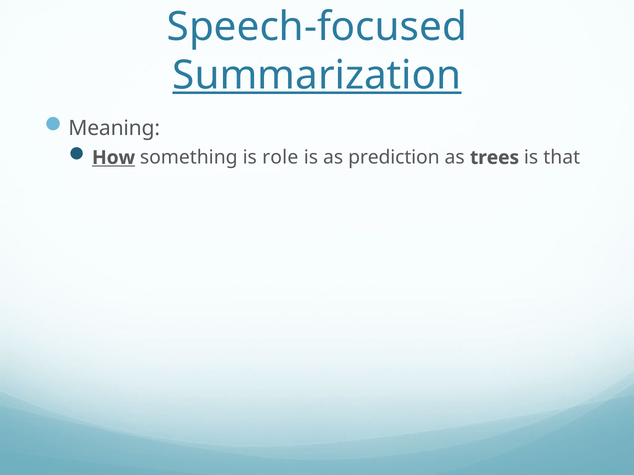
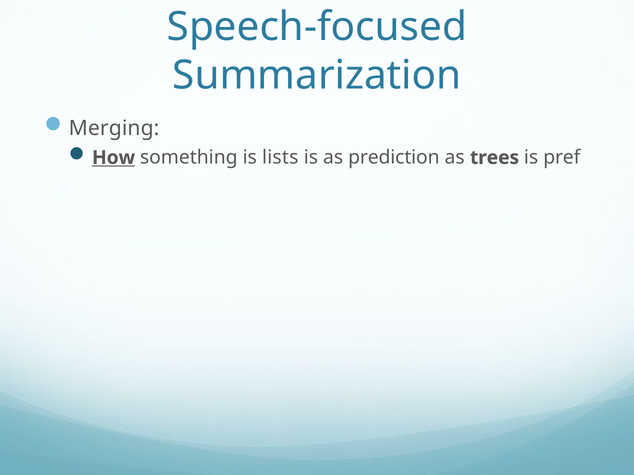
Summarization underline: present -> none (317, 75)
Meaning: Meaning -> Merging (114, 128)
role: role -> lists (280, 158)
that: that -> pref (562, 158)
